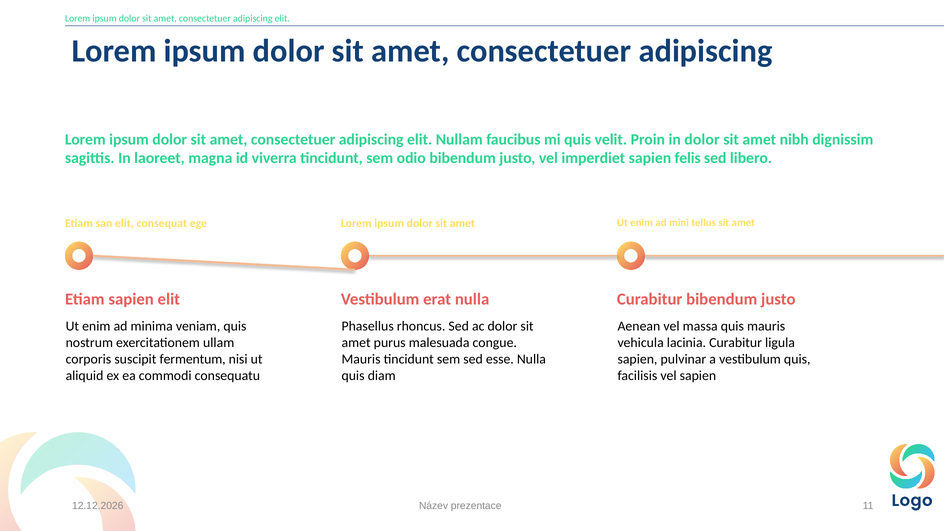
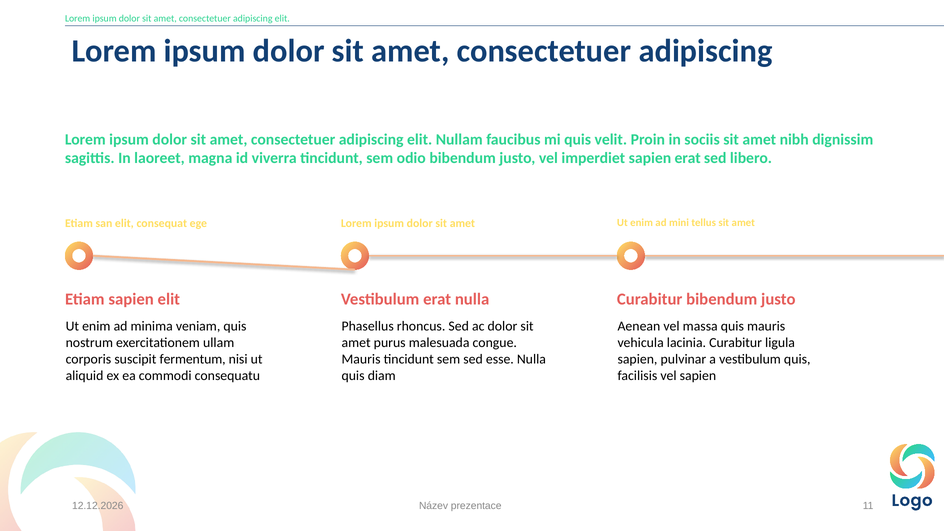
in dolor: dolor -> sociis (702, 139)
sapien felis: felis -> erat (688, 158)
